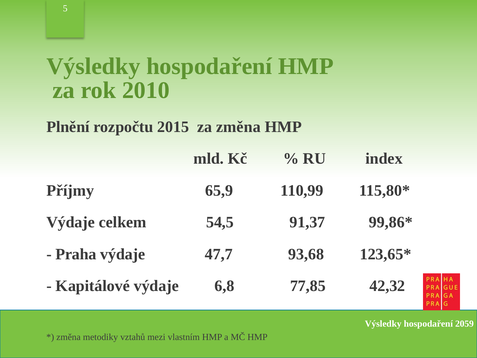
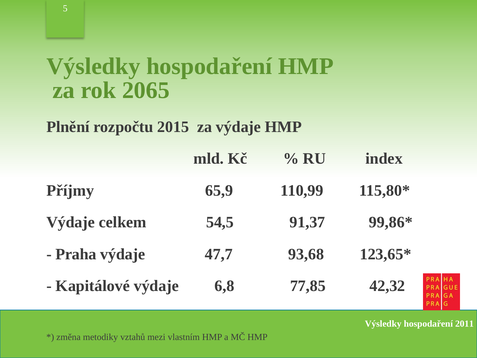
2010: 2010 -> 2065 (146, 90)
za změna: změna -> výdaje (238, 127)
2059: 2059 -> 2011 (464, 324)
